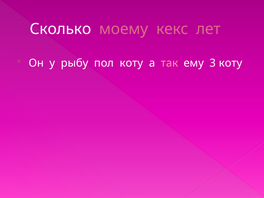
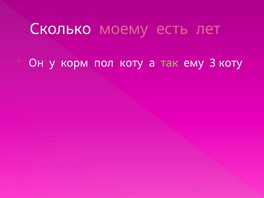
кекс: кекс -> есть (172, 29)
рыбу: рыбу -> корм (75, 63)
так colour: pink -> light green (170, 63)
